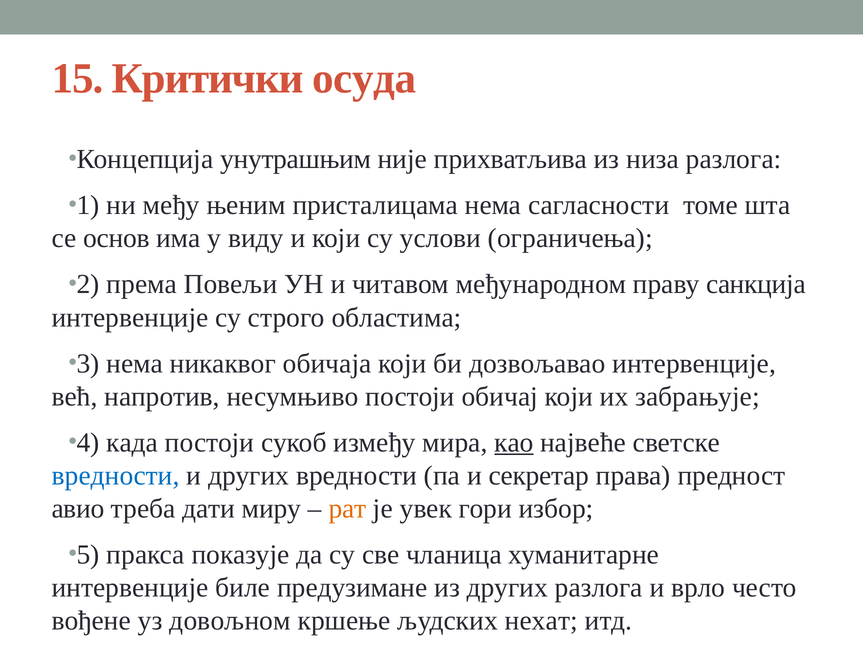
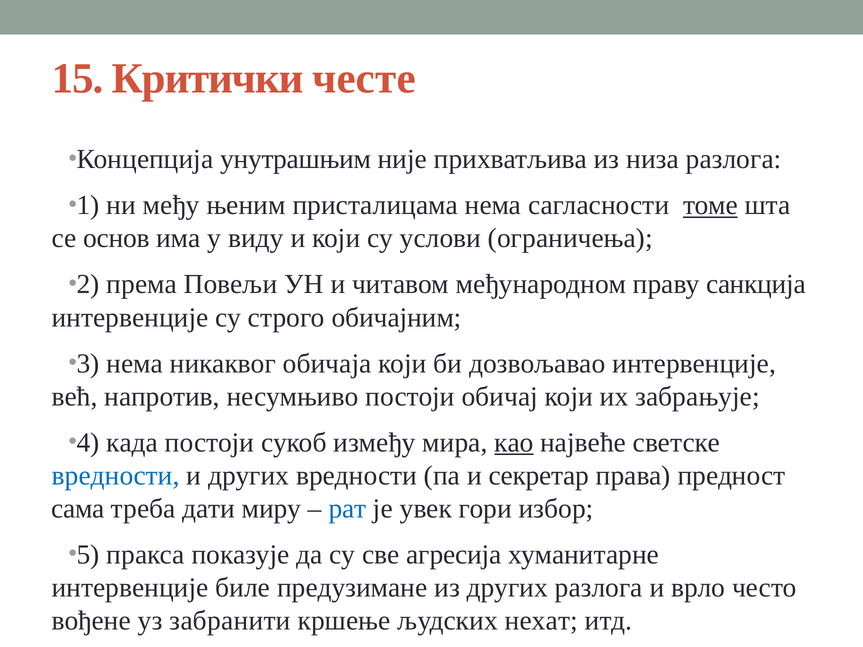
осуда: осуда -> честе (364, 79)
томе underline: none -> present (710, 205)
областима: областима -> обичајним (397, 318)
авио: авио -> сама (78, 509)
рат colour: orange -> blue (347, 509)
чланица: чланица -> агресија (454, 555)
довољном: довољном -> забранити (230, 621)
